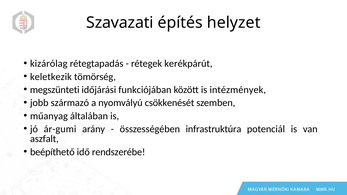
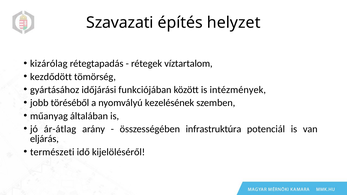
kerékpárút: kerékpárút -> víztartalom (188, 64)
keletkezik: keletkezik -> kezdődött (51, 77)
megszünteti: megszünteti -> gyártásához (55, 90)
származó: származó -> töréséből (70, 103)
csökkenését: csökkenését -> kezelésének (170, 103)
ár-gumi: ár-gumi -> ár-átlag (60, 129)
aszfalt: aszfalt -> eljárás (44, 139)
beépíthető: beépíthető -> természeti (52, 152)
rendszerébe: rendszerébe -> kijelöléséről (119, 152)
